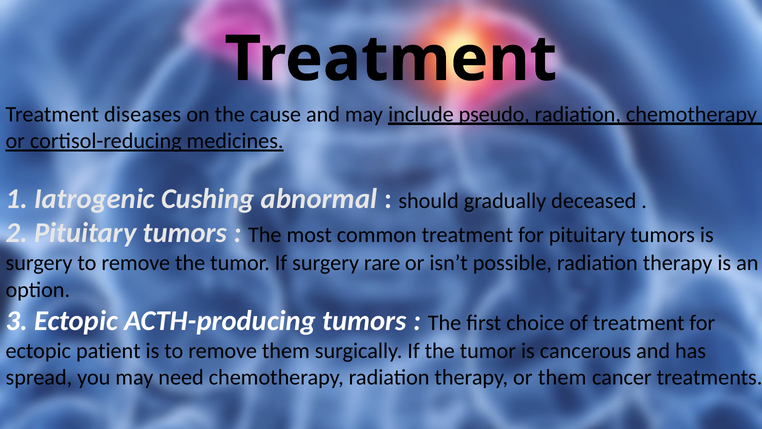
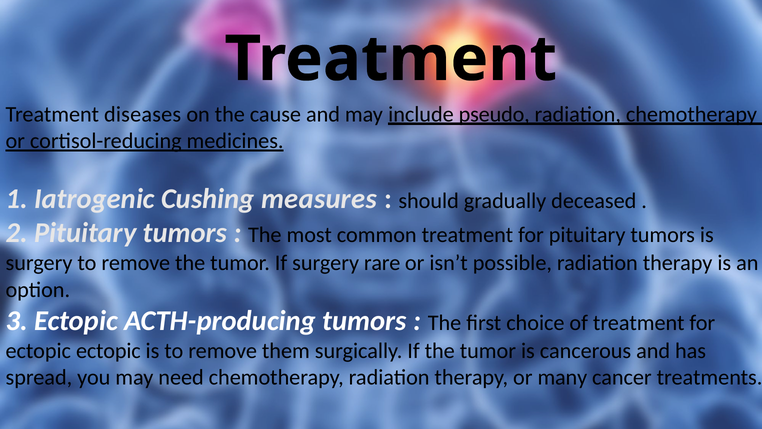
abnormal: abnormal -> measures (319, 198)
ectopic patient: patient -> ectopic (108, 350)
or them: them -> many (562, 377)
